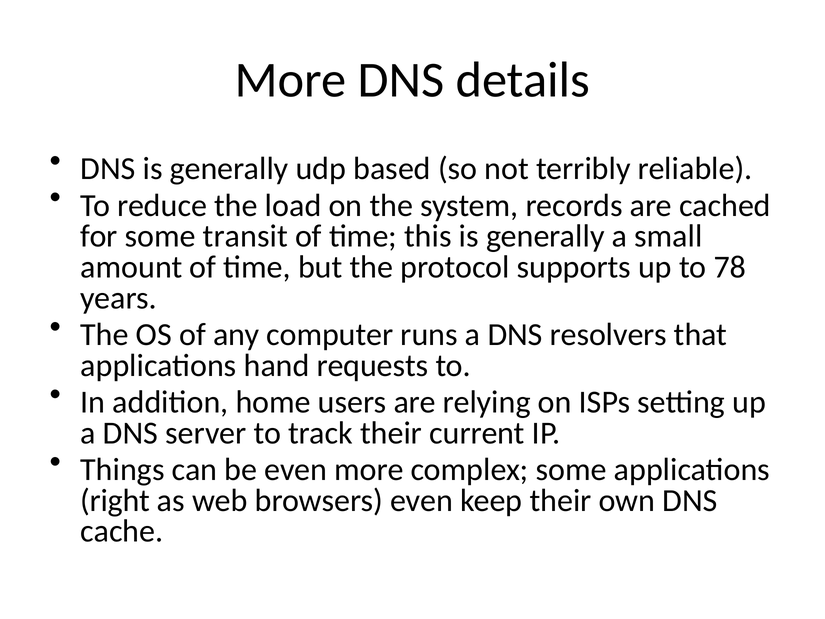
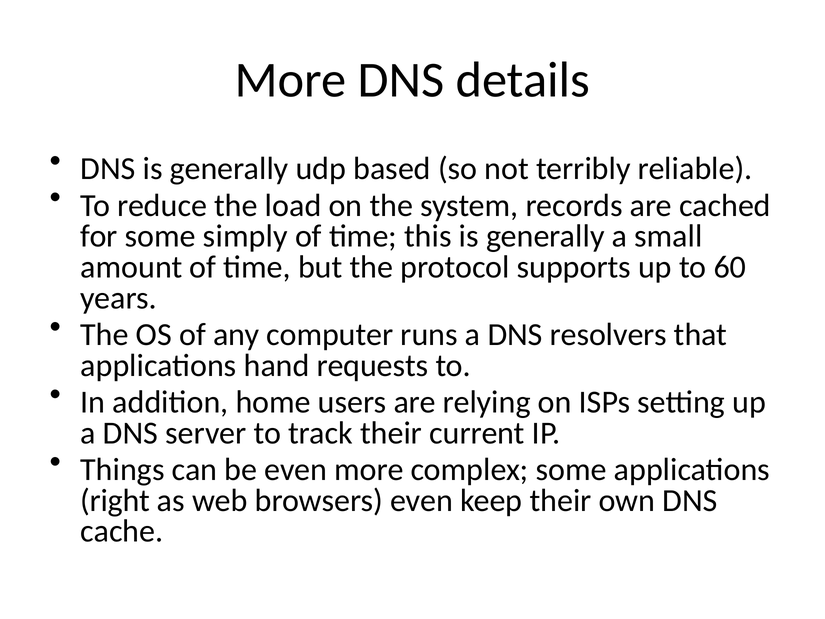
transit: transit -> simply (245, 236)
78: 78 -> 60 (730, 267)
